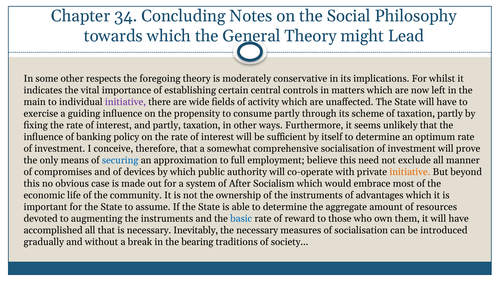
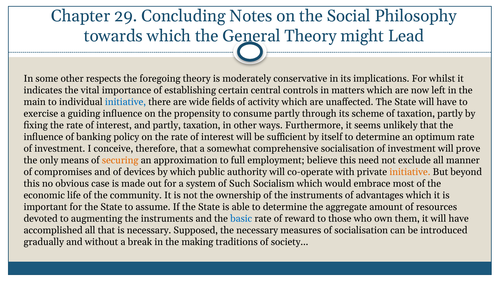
34: 34 -> 29 (126, 16)
initiative colour: purple -> blue (125, 102)
securing colour: blue -> orange (120, 160)
After: After -> Such (240, 184)
Inevitably: Inevitably -> Supposed (196, 231)
bearing: bearing -> making (197, 242)
